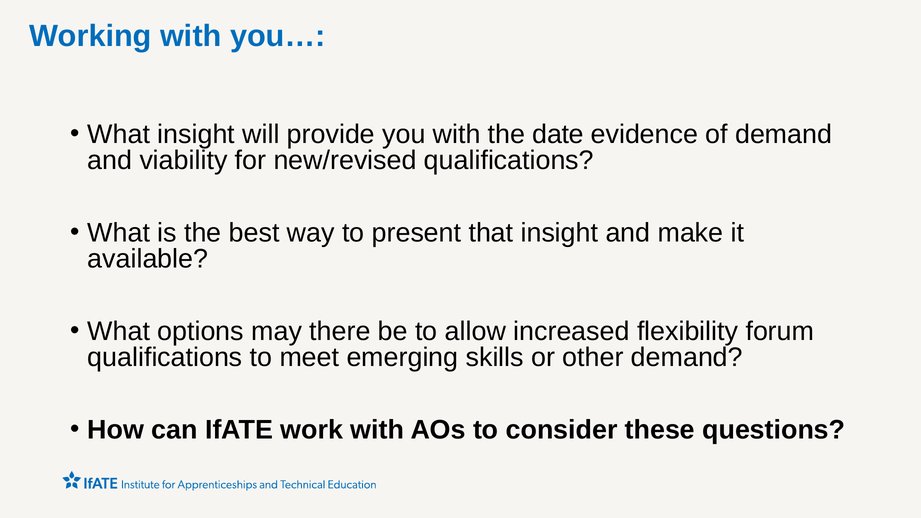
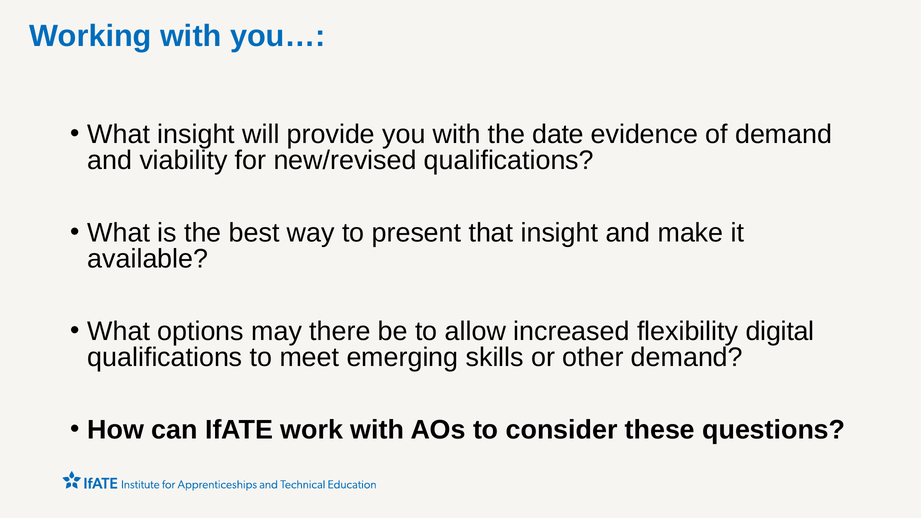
forum: forum -> digital (780, 331)
